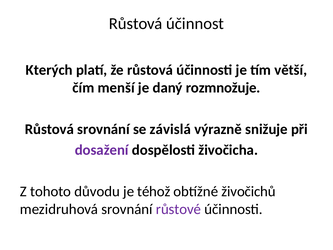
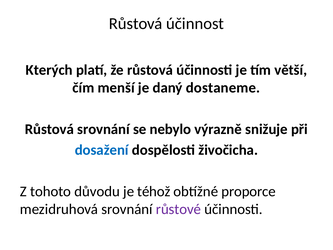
rozmnožuje: rozmnožuje -> dostaneme (223, 88)
závislá: závislá -> nebylo (170, 129)
dosažení colour: purple -> blue (102, 150)
živočichů: živočichů -> proporce (249, 191)
